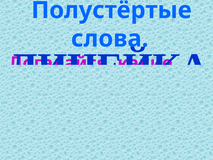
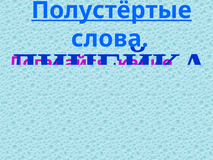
Полустёртые underline: none -> present (111, 10)
